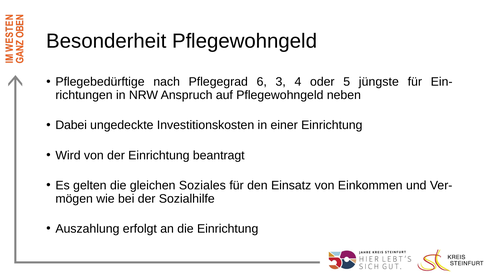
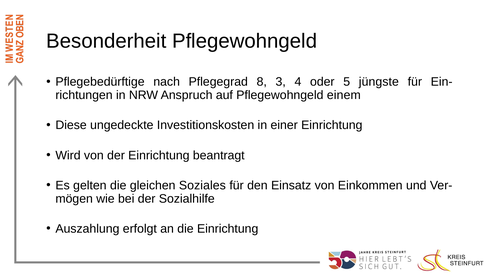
6: 6 -> 8 (262, 82)
neben: neben -> einem (344, 95)
Dabei: Dabei -> Diese (71, 125)
